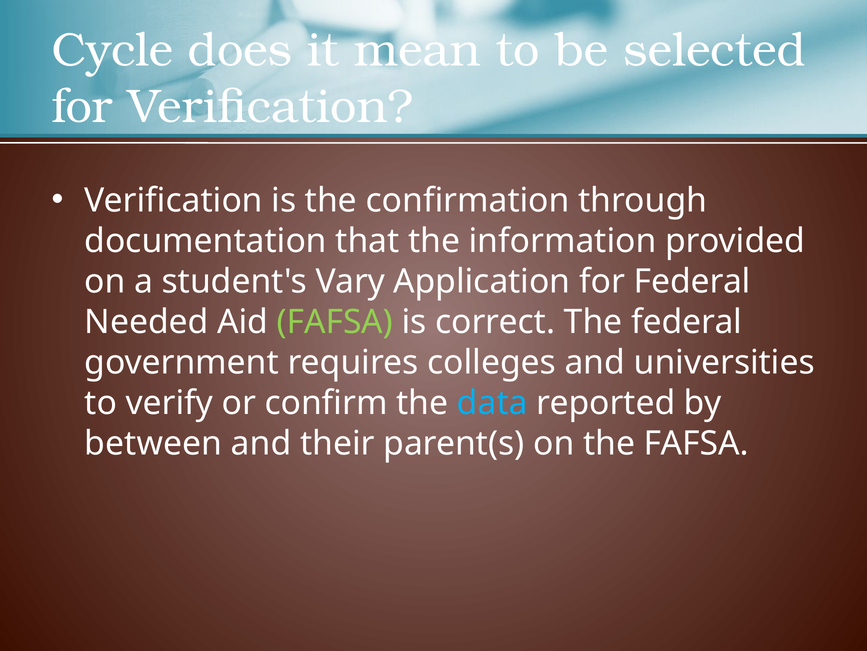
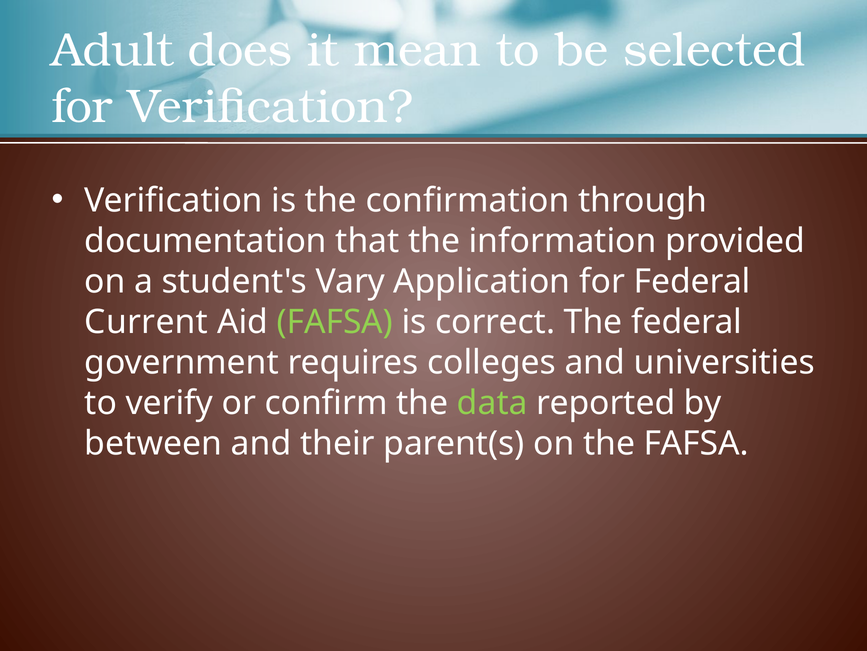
Cycle: Cycle -> Adult (113, 50)
Needed: Needed -> Current (146, 322)
data colour: light blue -> light green (492, 403)
